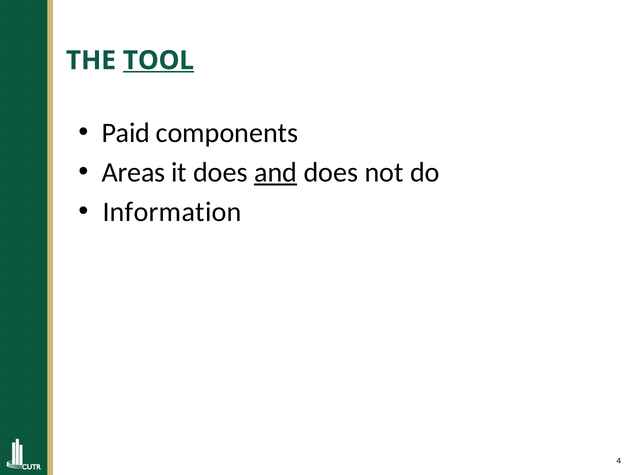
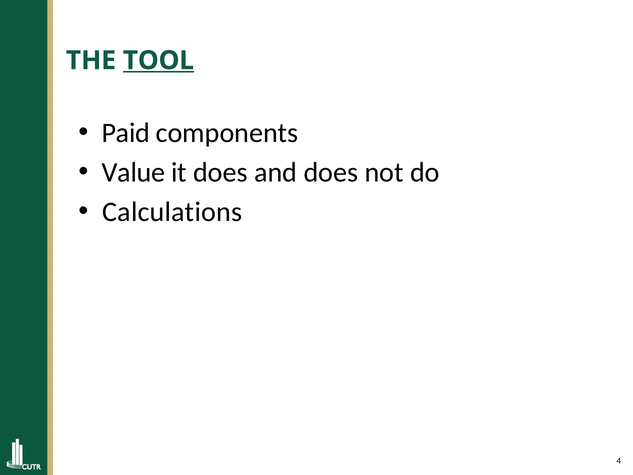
Areas: Areas -> Value (134, 172)
and underline: present -> none (276, 172)
Information: Information -> Calculations (172, 212)
